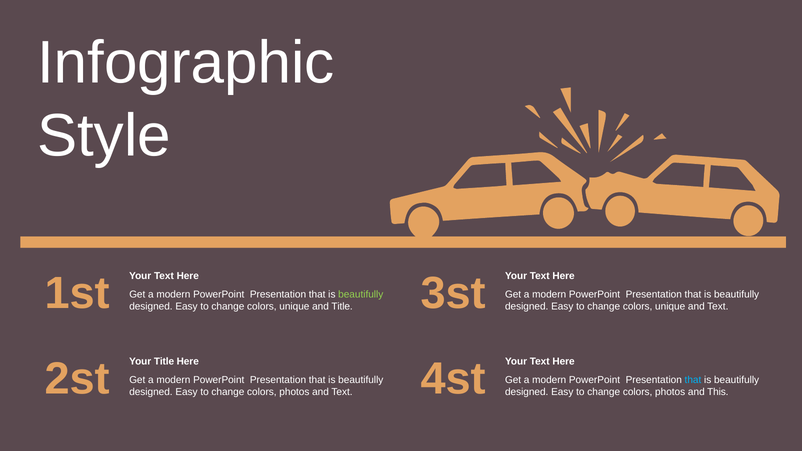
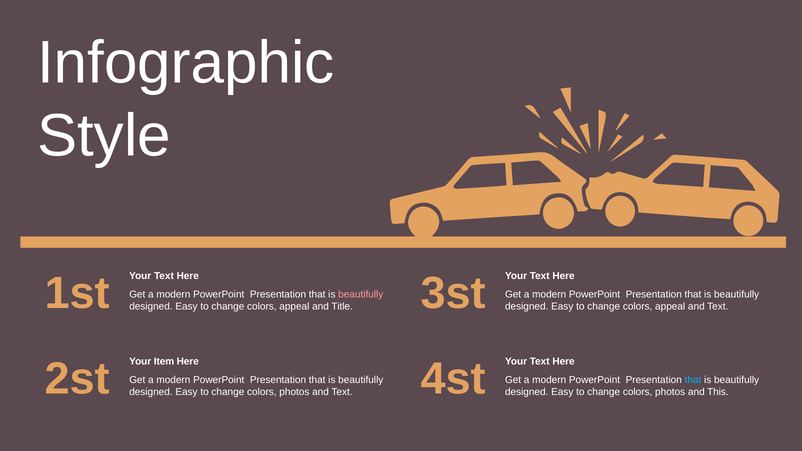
beautifully colour: light green -> pink (361, 294)
unique: unique -> appeal (294, 306)
unique: unique -> appeal (670, 306)
Your Title: Title -> Item (164, 362)
